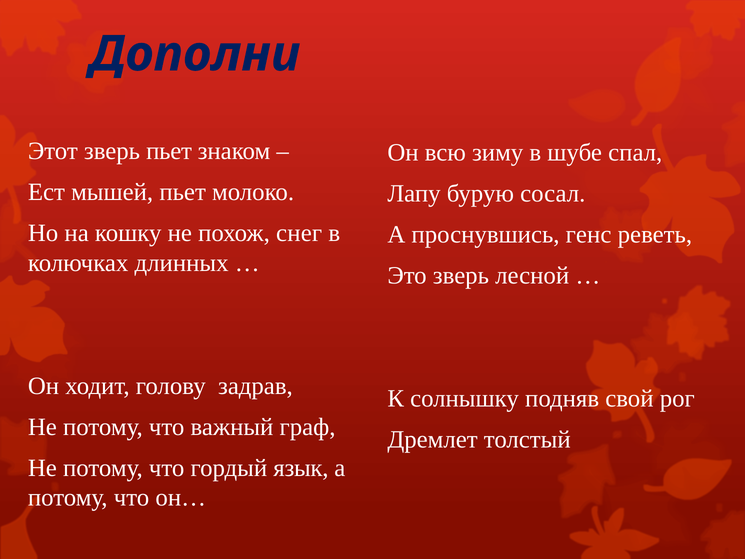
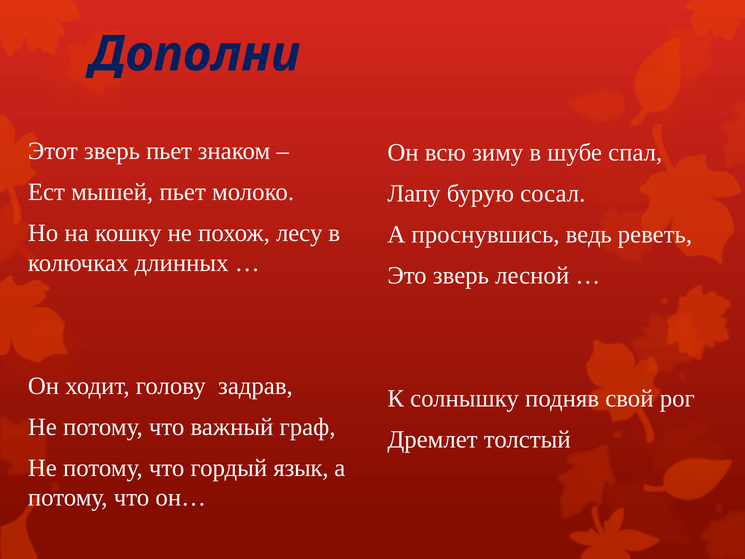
снег: снег -> лесу (299, 233)
генс: генс -> ведь (589, 234)
